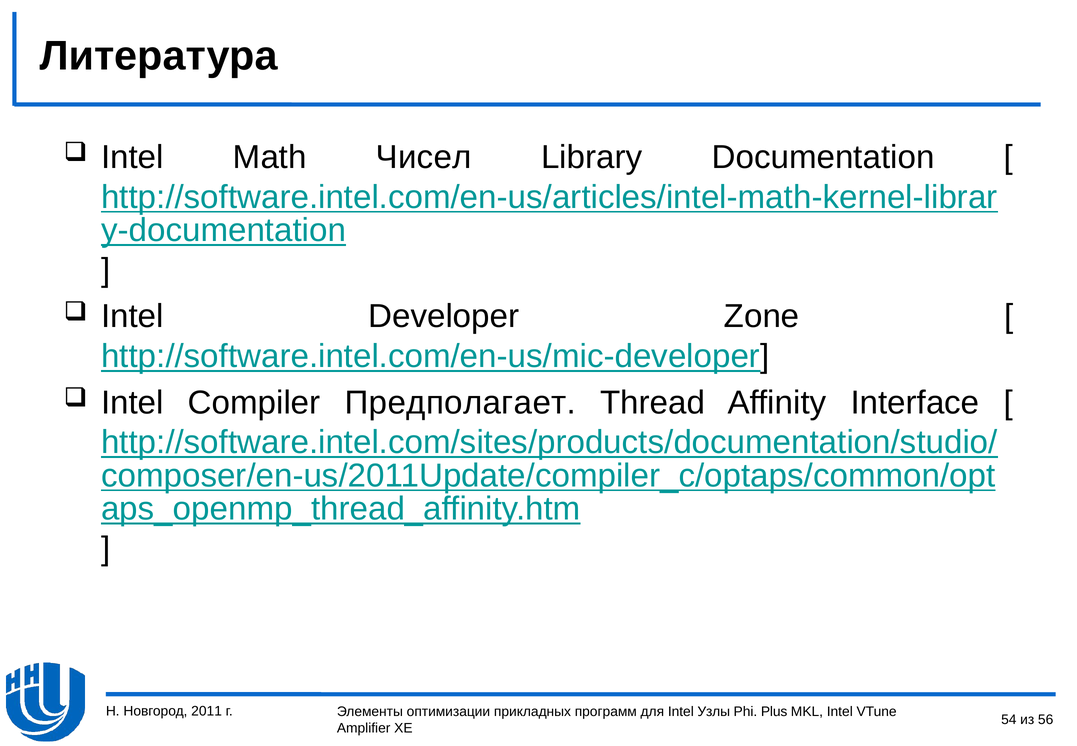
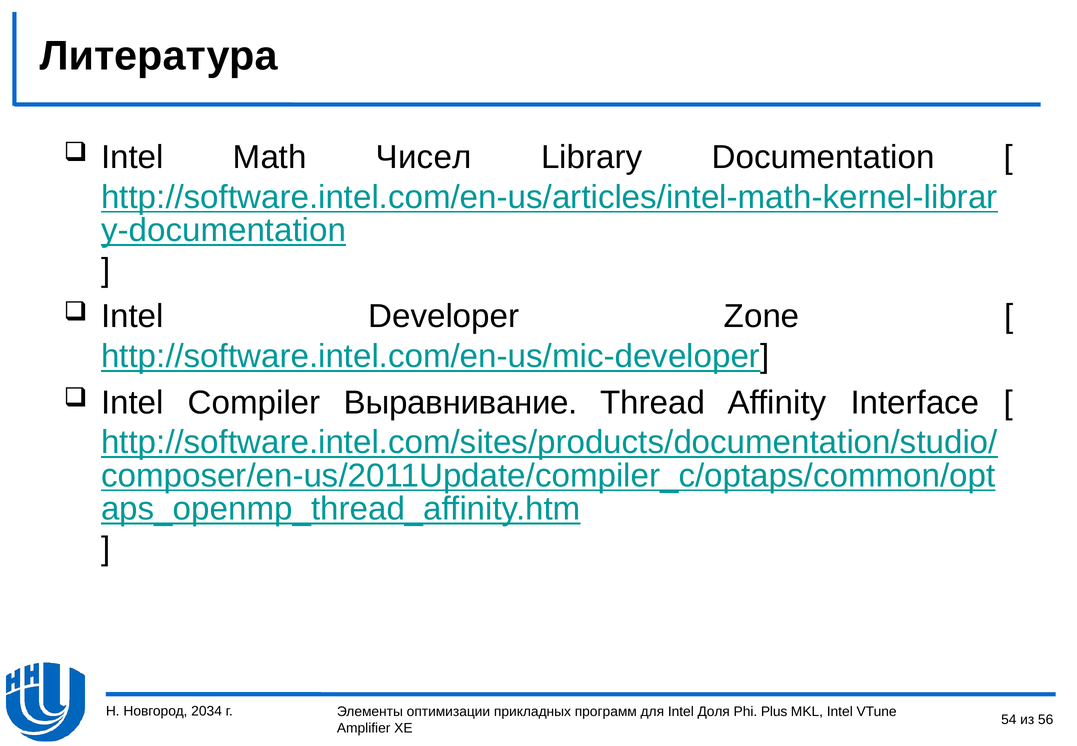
Предполагает: Предполагает -> Выравнивание (461, 403)
2011: 2011 -> 2034 (207, 711)
Узлы: Узлы -> Доля (714, 711)
